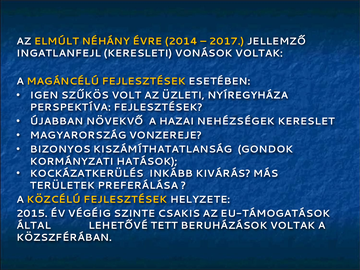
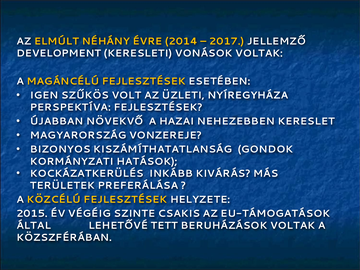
INGATLANFEJL: INGATLANFEJL -> DEVELOPMENT (59, 53)
NEHÉZSÉGEK: NEHÉZSÉGEK -> NEHEZEBBEN (236, 121)
